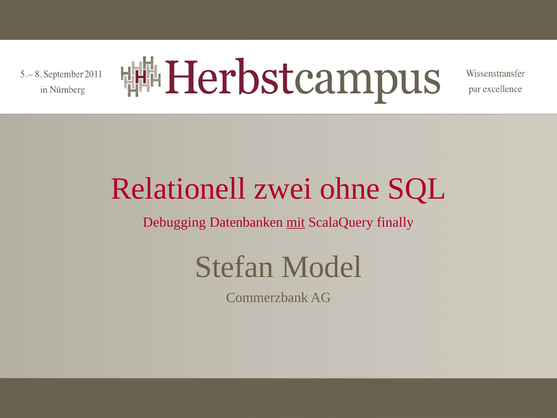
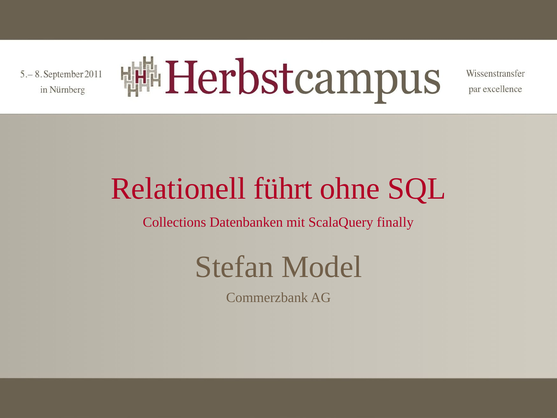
zwei: zwei -> führt (283, 188)
Debugging: Debugging -> Collections (174, 222)
mit underline: present -> none (296, 222)
